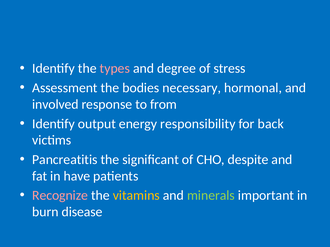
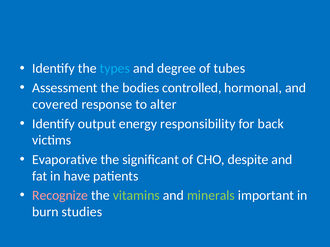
types colour: pink -> light blue (115, 69)
stress: stress -> tubes (229, 69)
necessary: necessary -> controlled (192, 88)
involved: involved -> covered (55, 105)
from: from -> alter (163, 105)
Pancreatitis: Pancreatitis -> Evaporative (65, 160)
vitamins colour: yellow -> light green (136, 196)
disease: disease -> studies (82, 212)
